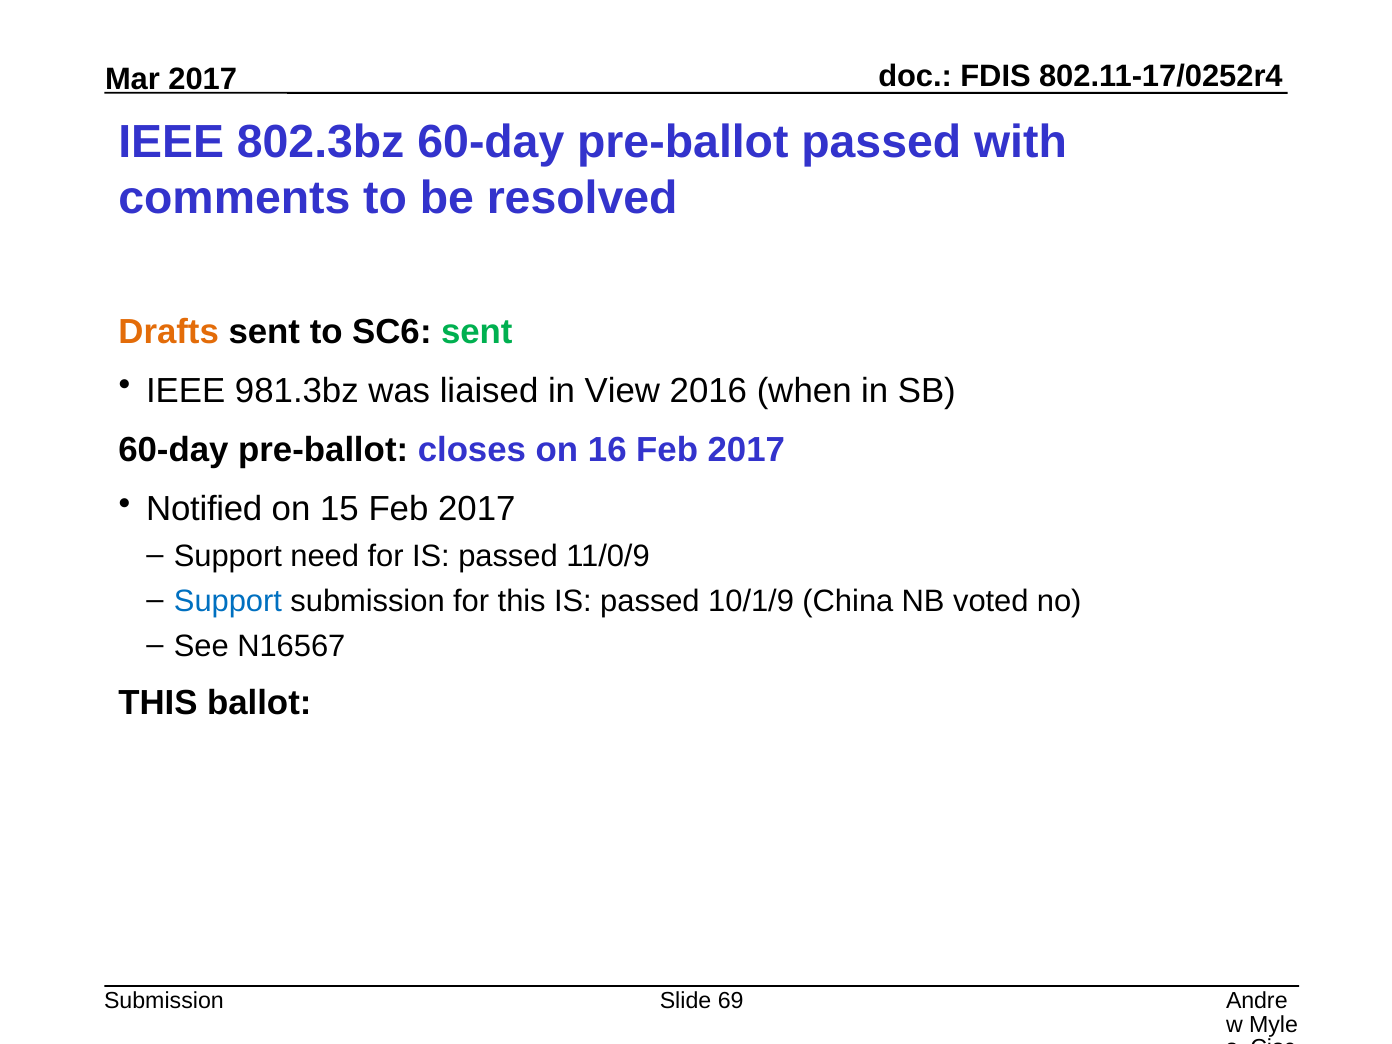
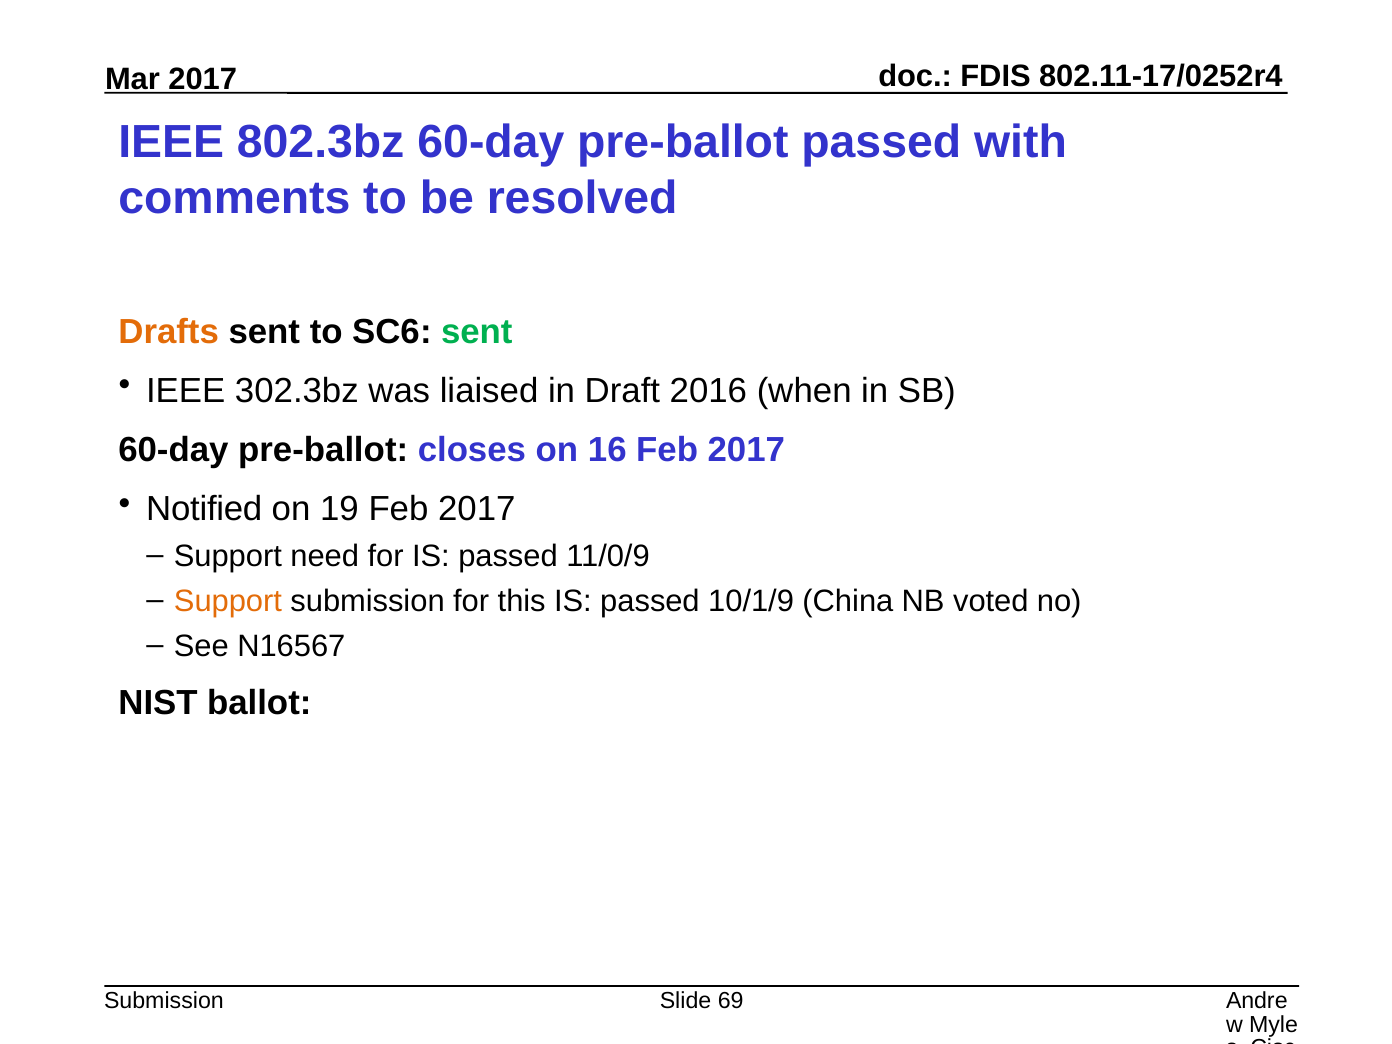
981.3bz: 981.3bz -> 302.3bz (297, 391)
View: View -> Draft (622, 391)
15: 15 -> 19 (339, 509)
Support colour: blue -> orange (228, 601)
THIS: THIS -> NIST (158, 703)
